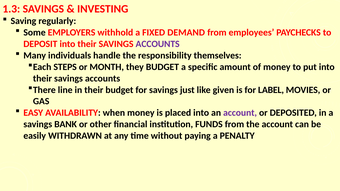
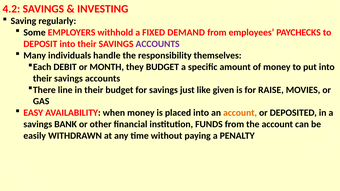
1.3: 1.3 -> 4.2 (11, 9)
STEPS: STEPS -> DEBIT (65, 67)
LABEL: LABEL -> RAISE (271, 90)
account colour: purple -> orange (240, 113)
